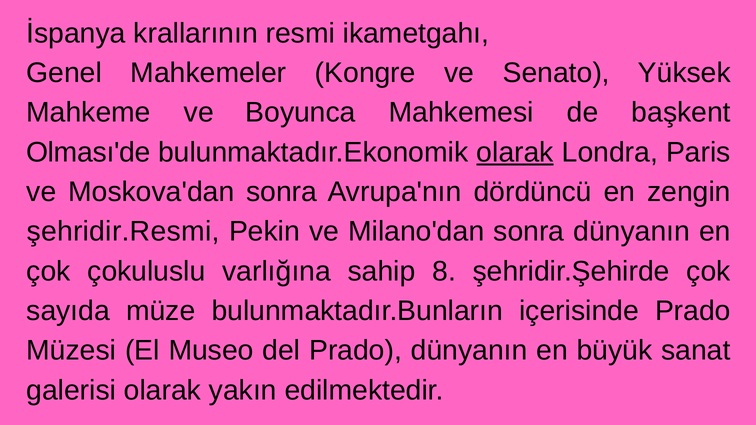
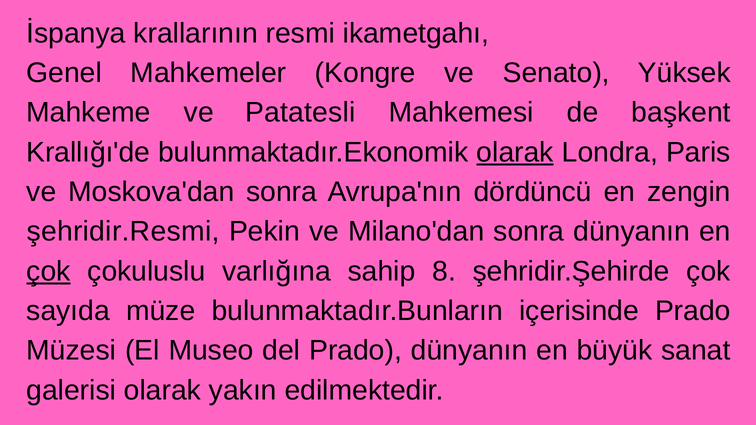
Boyunca: Boyunca -> Patatesli (300, 113)
Olması'de: Olması'de -> Krallığı'de (88, 152)
çok underline: none -> present (48, 271)
